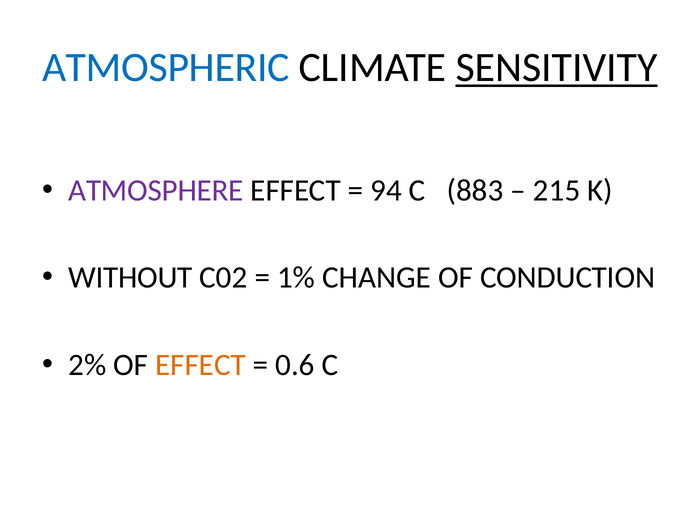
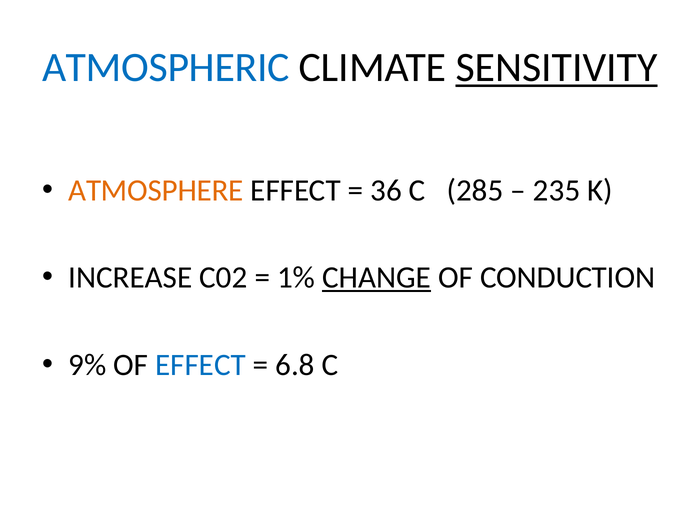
ATMOSPHERE colour: purple -> orange (156, 190)
94: 94 -> 36 (386, 190)
883: 883 -> 285 (475, 190)
215: 215 -> 235 (557, 190)
WITHOUT: WITHOUT -> INCREASE (130, 278)
CHANGE underline: none -> present (377, 278)
2%: 2% -> 9% (87, 365)
EFFECT colour: orange -> blue (200, 365)
0.6: 0.6 -> 6.8 (295, 365)
